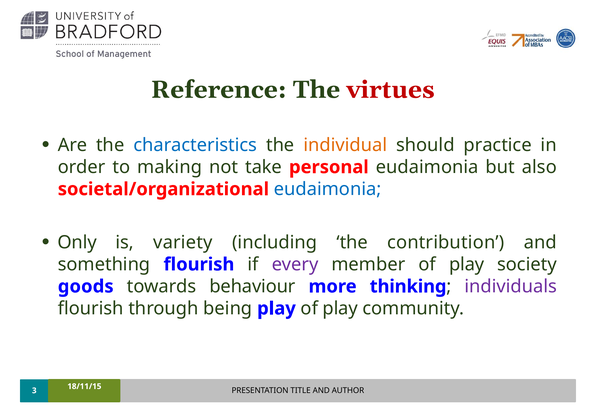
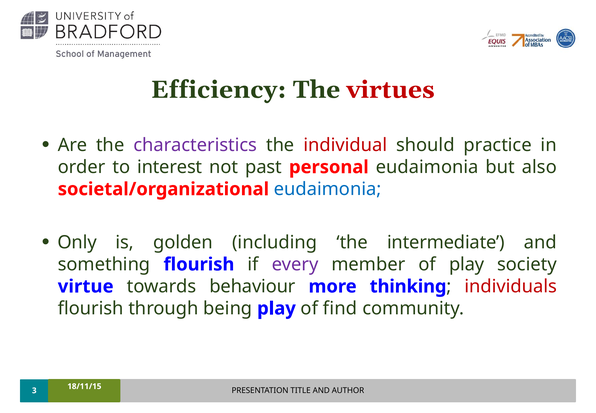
Reference: Reference -> Efficiency (219, 90)
characteristics colour: blue -> purple (195, 145)
individual colour: orange -> red (345, 145)
making: making -> interest (170, 167)
take: take -> past (264, 167)
variety: variety -> golden (183, 242)
contribution: contribution -> intermediate (446, 242)
goods: goods -> virtue (86, 286)
individuals colour: purple -> red (511, 286)
play: play -> find (340, 308)
